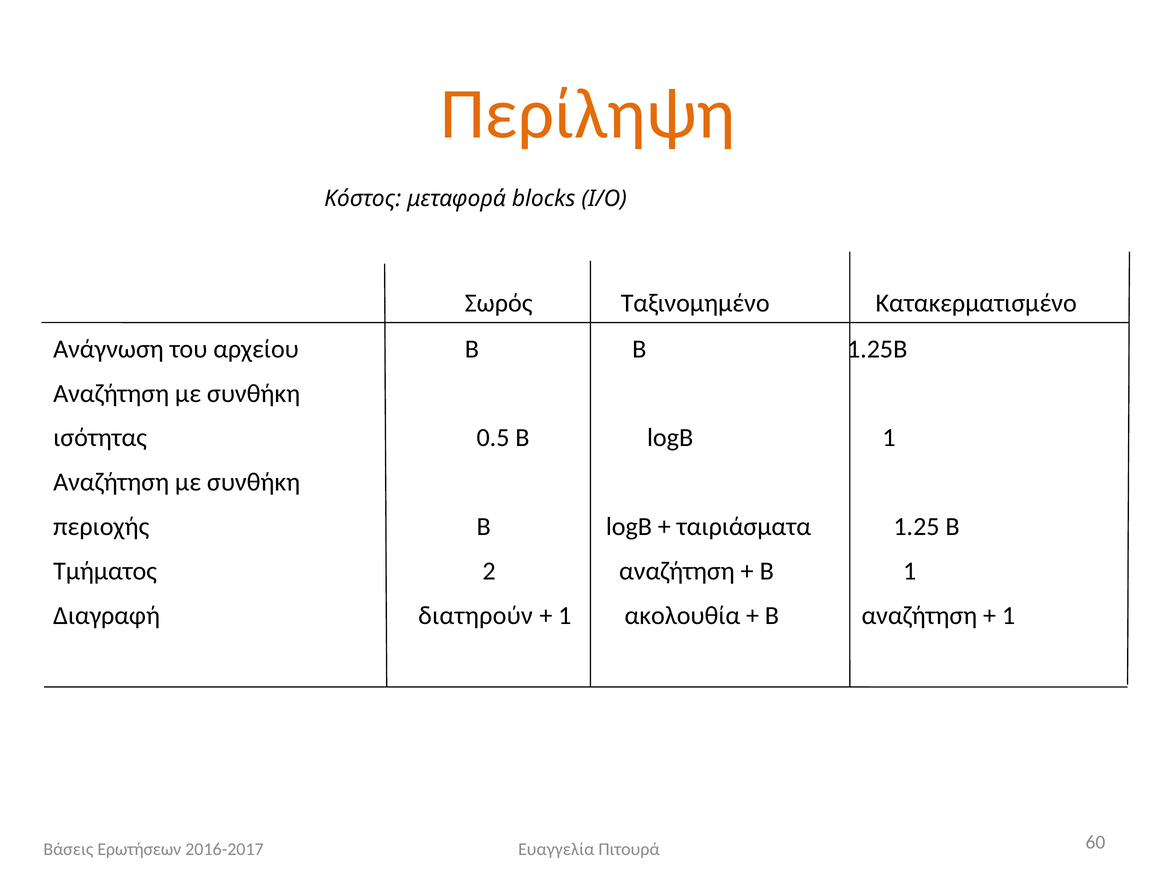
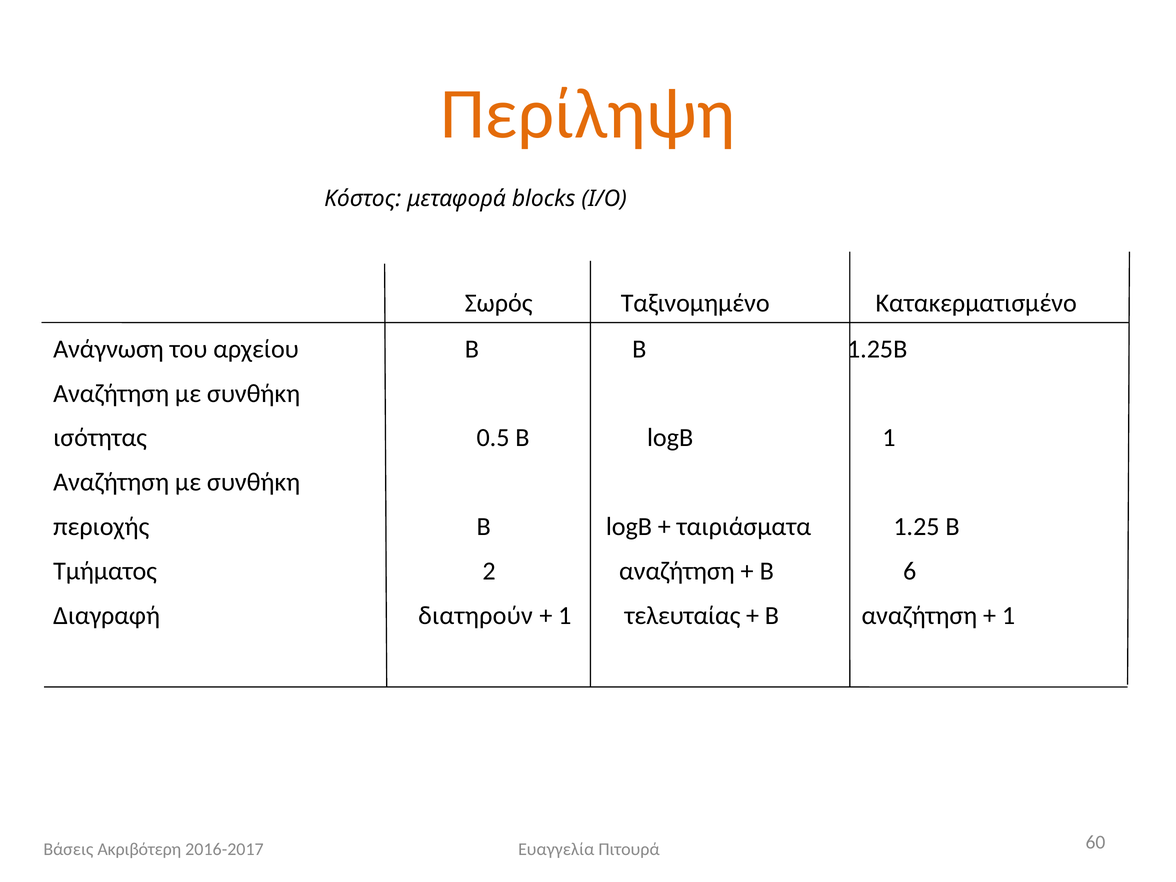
B 1: 1 -> 6 (910, 571)
ακολουθία: ακολουθία -> τελευταίας (682, 615)
Ερωτήσεων: Ερωτήσεων -> Ακριβότερη (139, 849)
